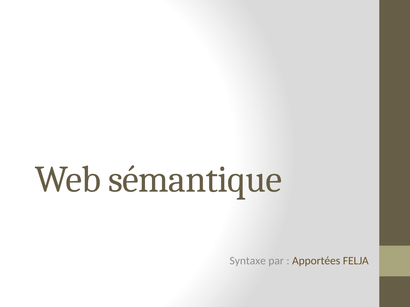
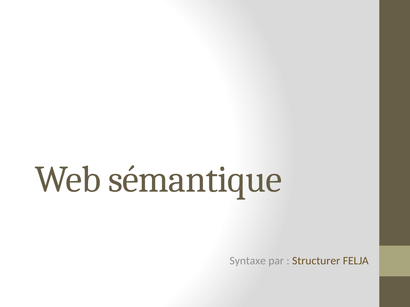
Apportées: Apportées -> Structurer (316, 261)
